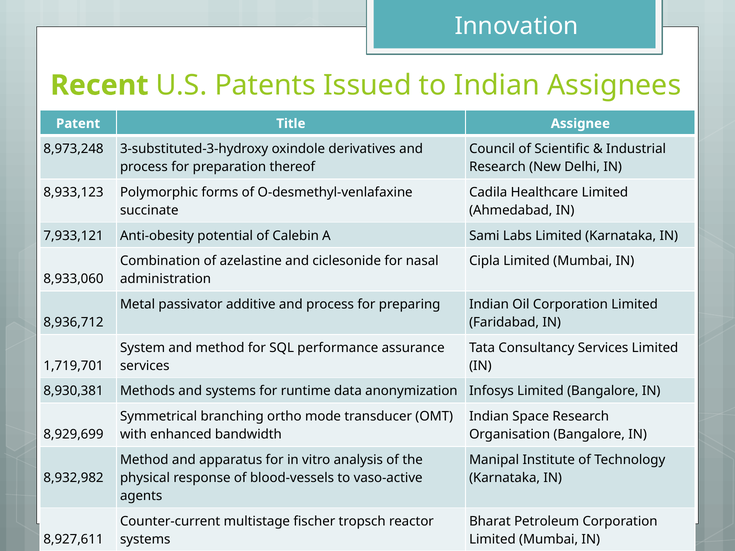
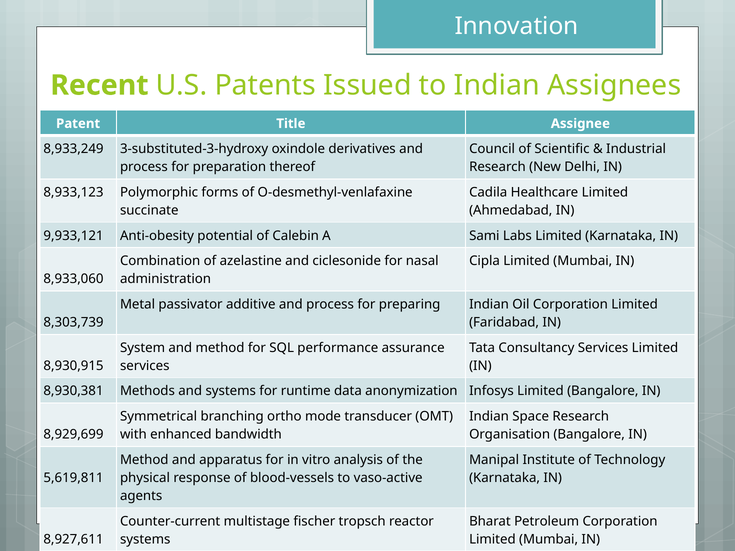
8,973,248: 8,973,248 -> 8,933,249 (74, 149)
7,933,121: 7,933,121 -> 9,933,121 (74, 236)
8,936,712: 8,936,712 -> 8,303,739 (74, 323)
1,719,701: 1,719,701 -> 8,930,915 (74, 366)
8,932,982: 8,932,982 -> 5,619,811 (74, 478)
